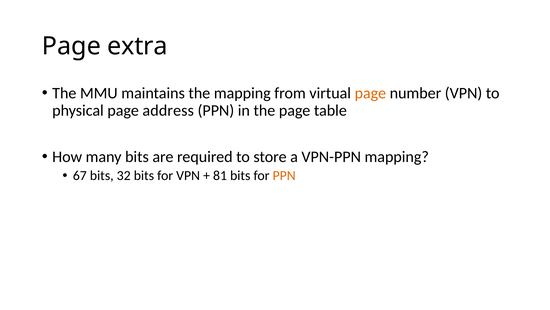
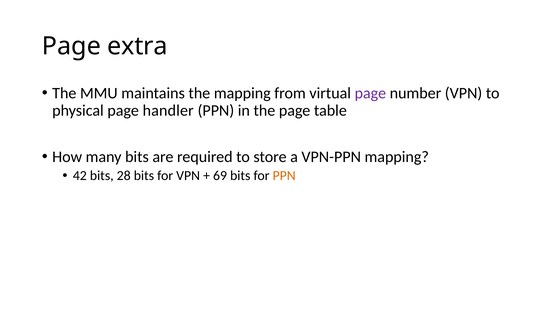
page colour: orange -> purple (370, 93)
address: address -> handler (168, 110)
67: 67 -> 42 (80, 175)
32: 32 -> 28 (124, 175)
81: 81 -> 69 (220, 175)
